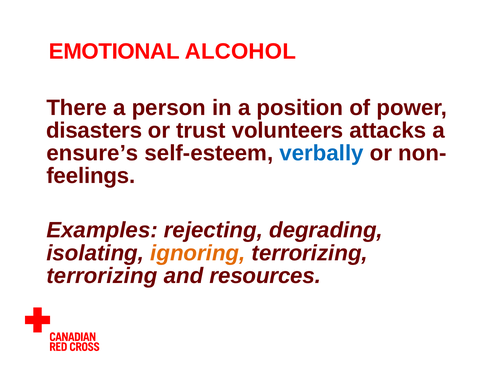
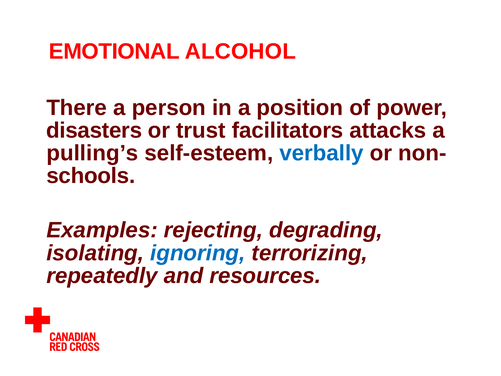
volunteers: volunteers -> facilitators (288, 130)
ensure’s: ensure’s -> pulling’s (92, 153)
feelings: feelings -> schools (91, 176)
ignoring colour: orange -> blue (198, 253)
terrorizing: terrorizing -> repeatedly (102, 276)
